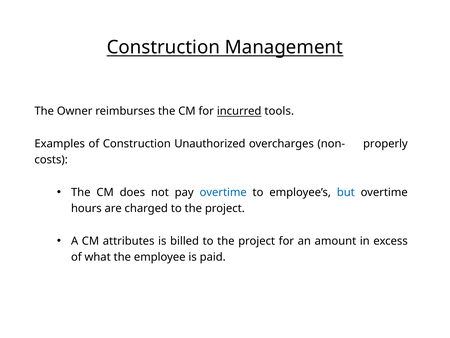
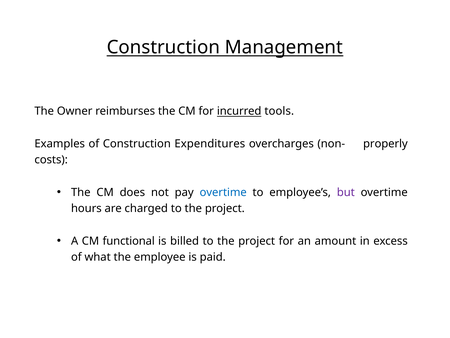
Unauthorized: Unauthorized -> Expenditures (210, 143)
but colour: blue -> purple (346, 192)
attributes: attributes -> functional (129, 241)
